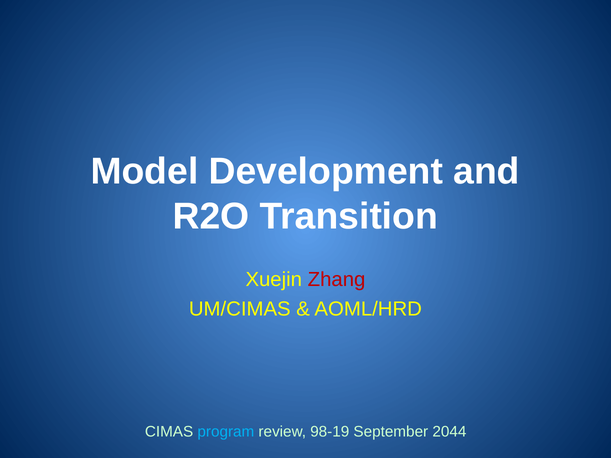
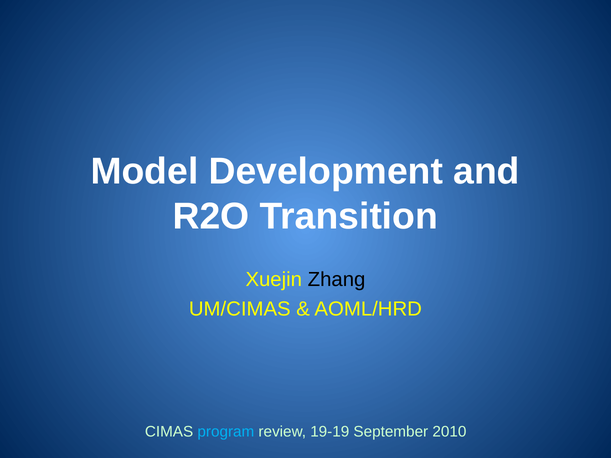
Zhang colour: red -> black (337, 279)
98-19: 98-19 -> 19-19 (330, 432)
2044: 2044 -> 2010 (449, 432)
